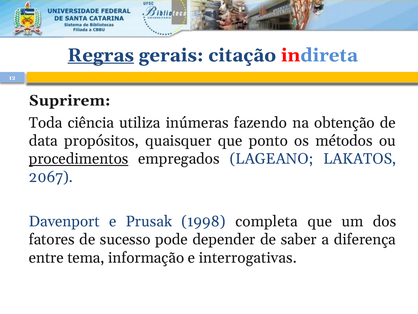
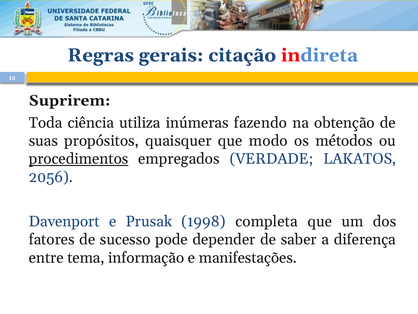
Regras underline: present -> none (101, 55)
data: data -> suas (43, 141)
ponto: ponto -> modo (268, 141)
LAGEANO: LAGEANO -> VERDADE (272, 159)
2067: 2067 -> 2056 (51, 177)
interrogativas: interrogativas -> manifestações (248, 257)
